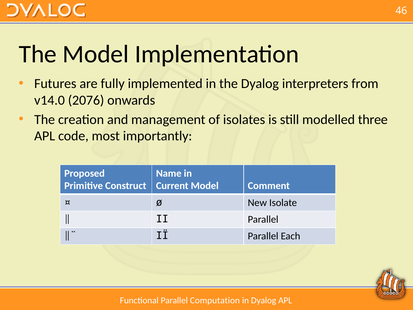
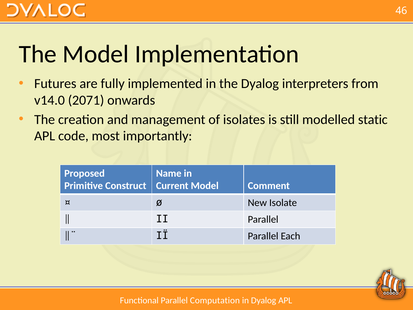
2076: 2076 -> 2071 (86, 100)
three: three -> static (373, 119)
